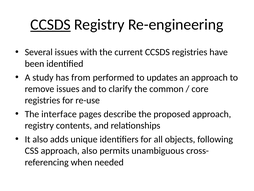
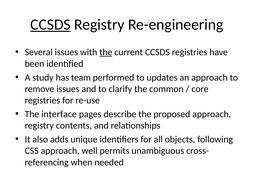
the underline: none -> present (106, 52)
from: from -> team (81, 77)
approach also: also -> well (90, 150)
